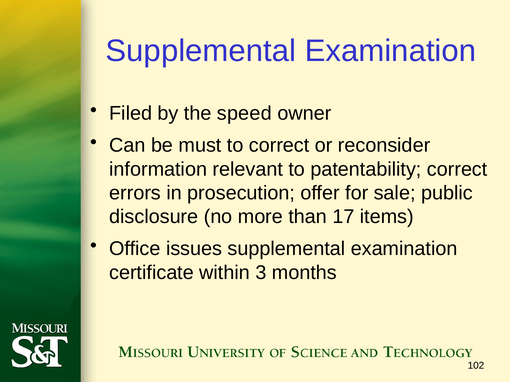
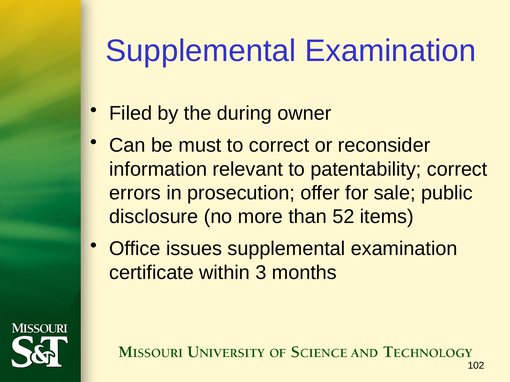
speed: speed -> during (244, 114)
17: 17 -> 52 (343, 217)
